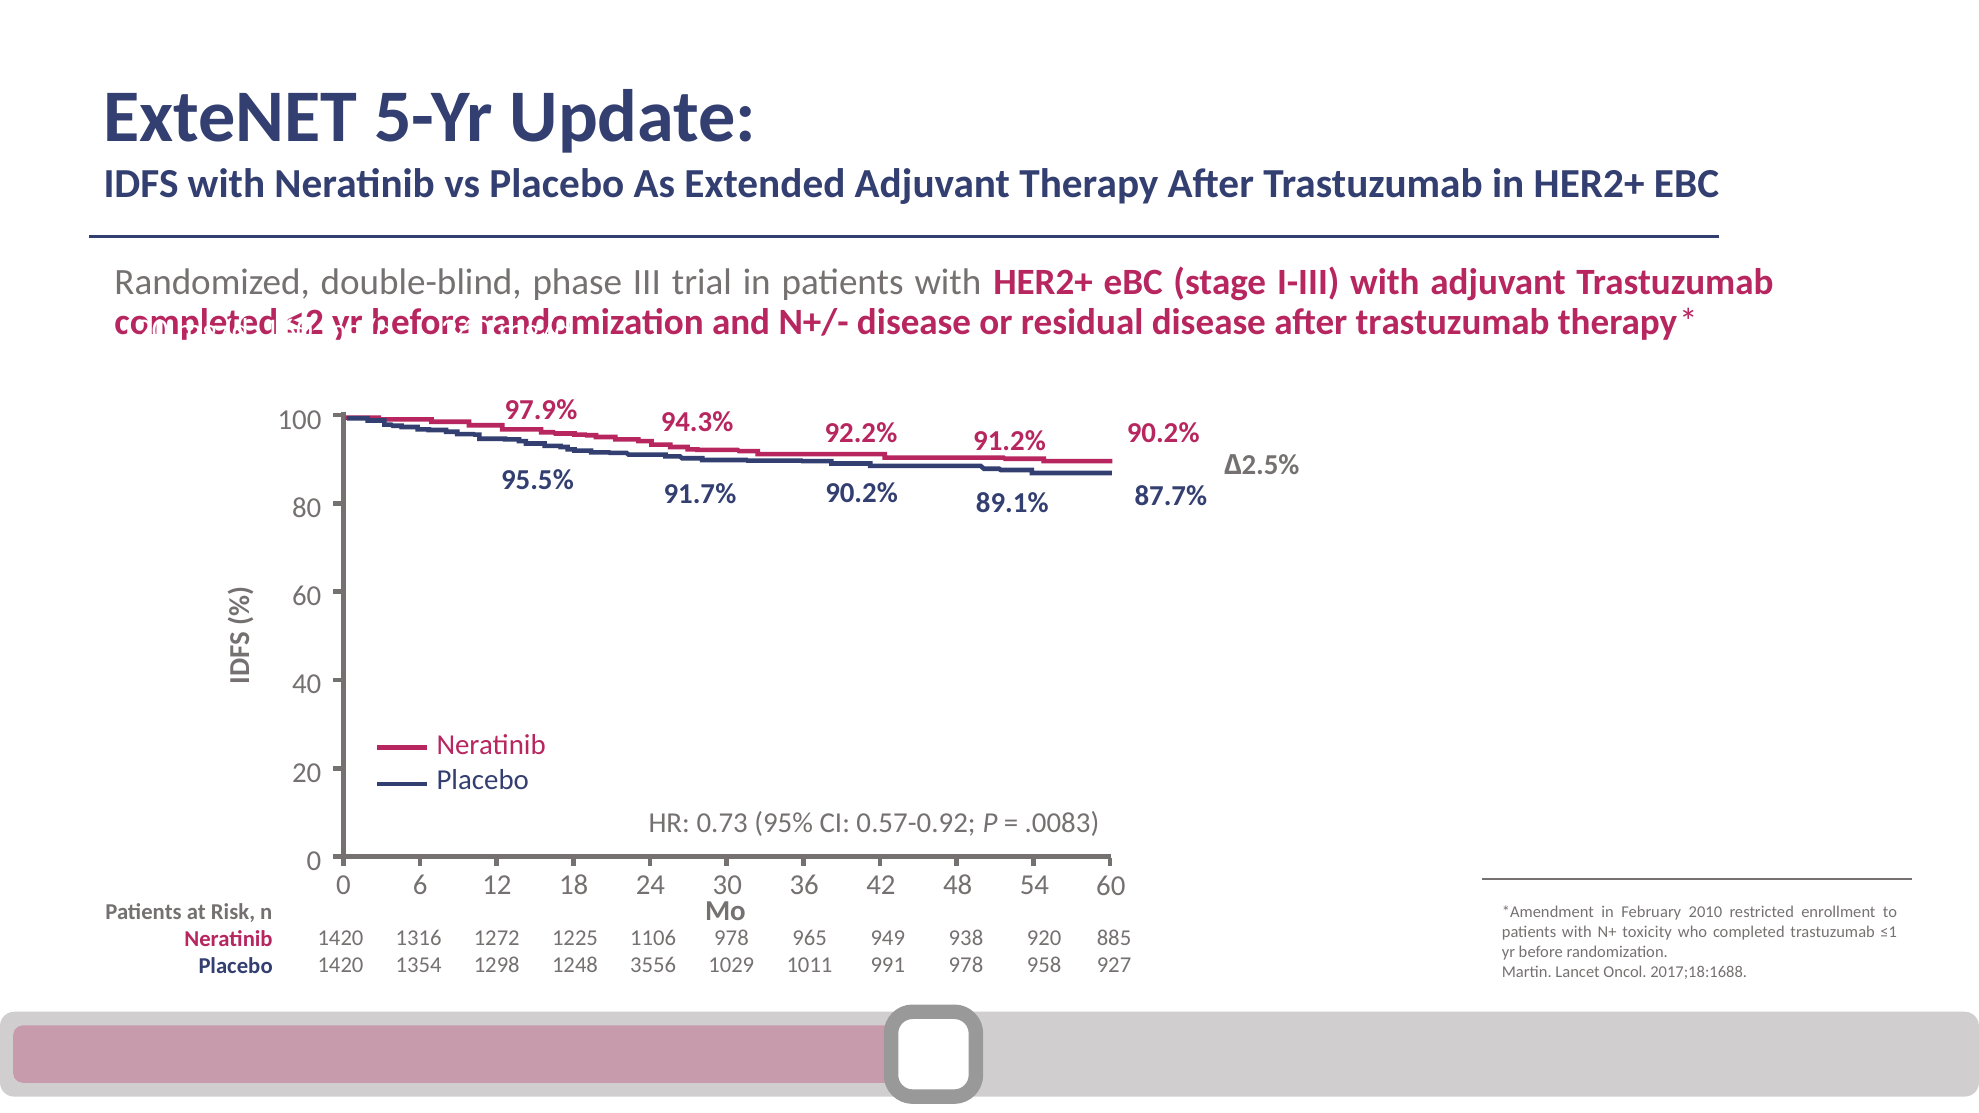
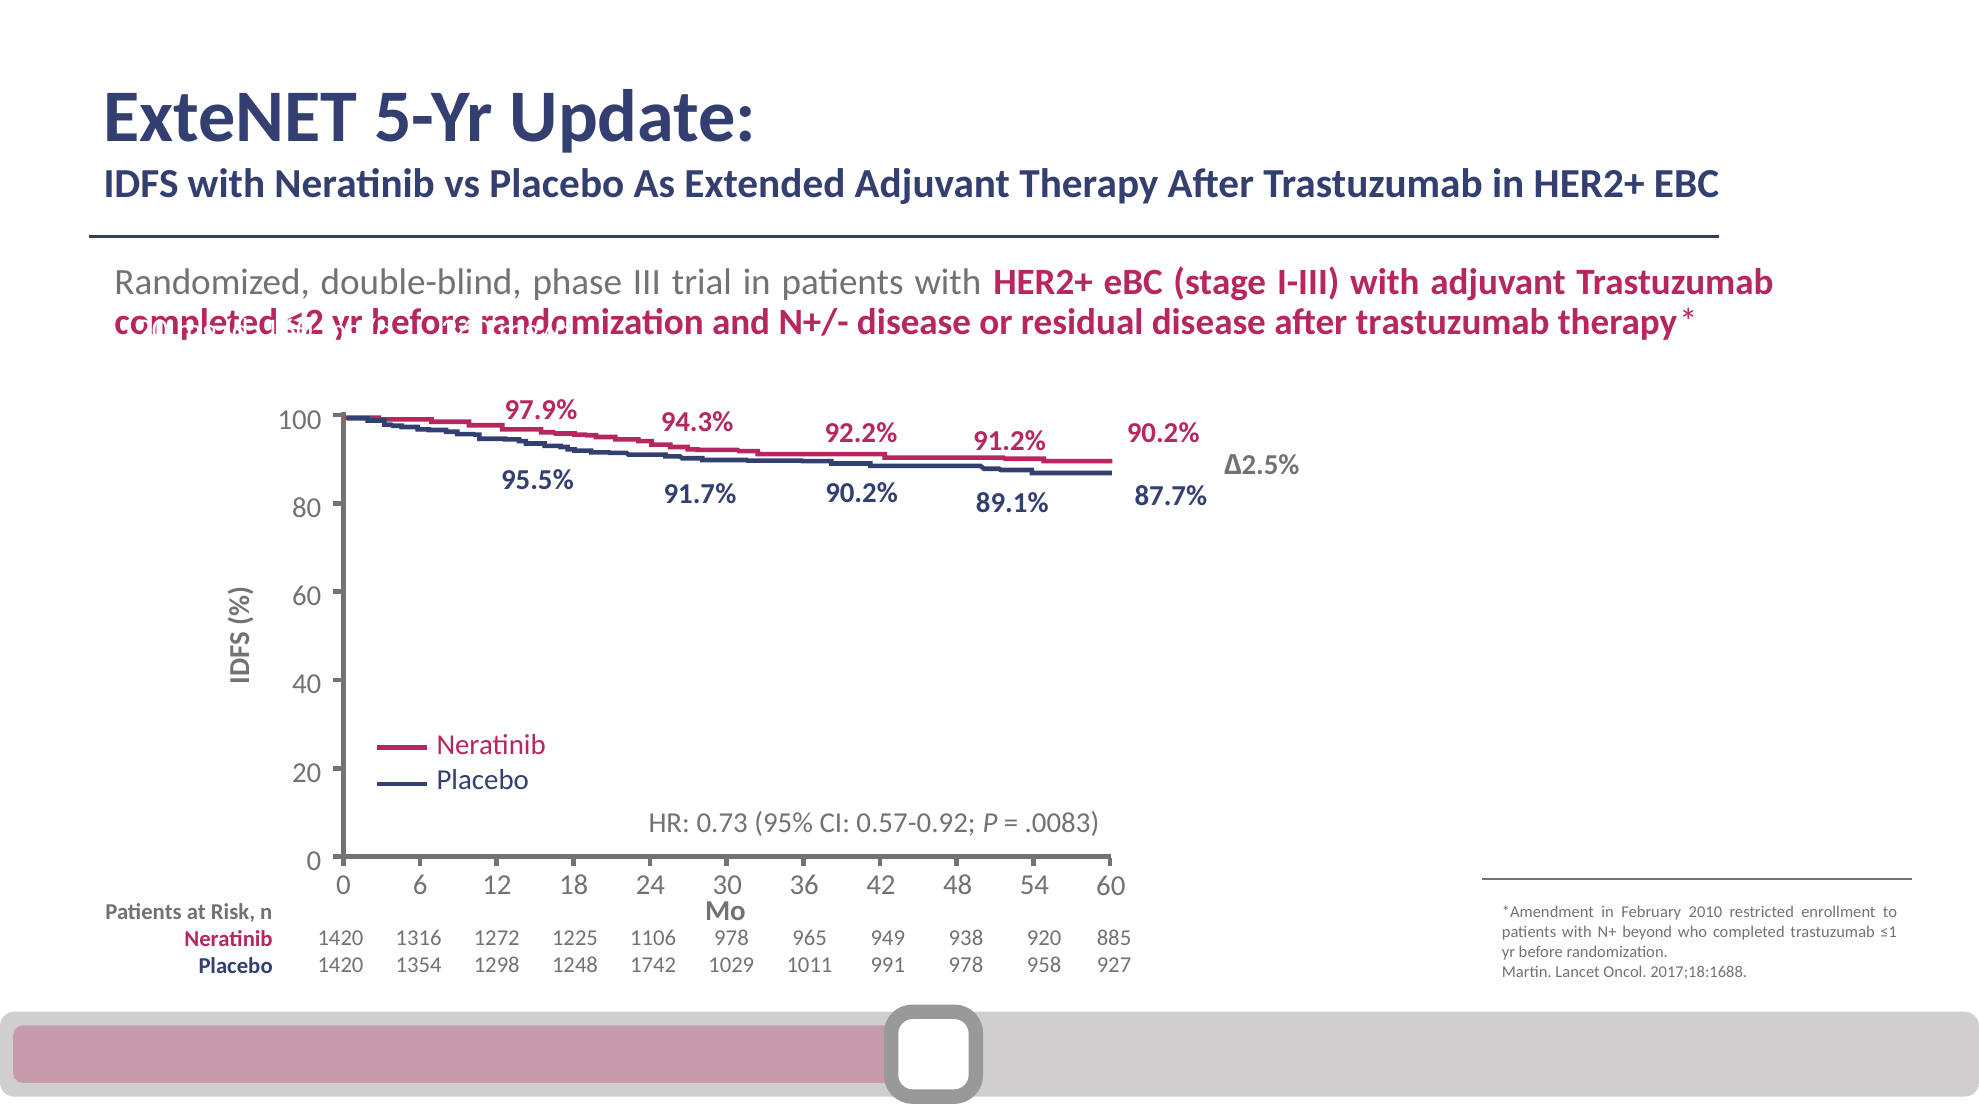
toxicity: toxicity -> beyond (1647, 932)
3556: 3556 -> 1742 (653, 966)
